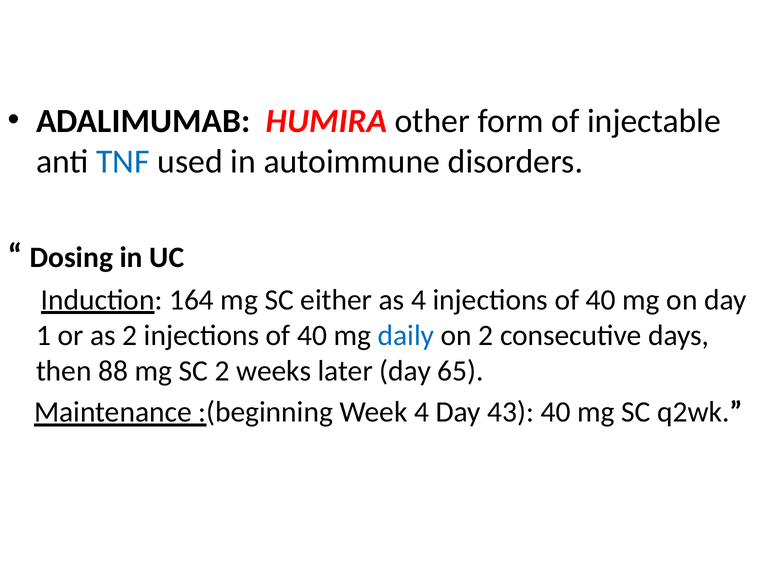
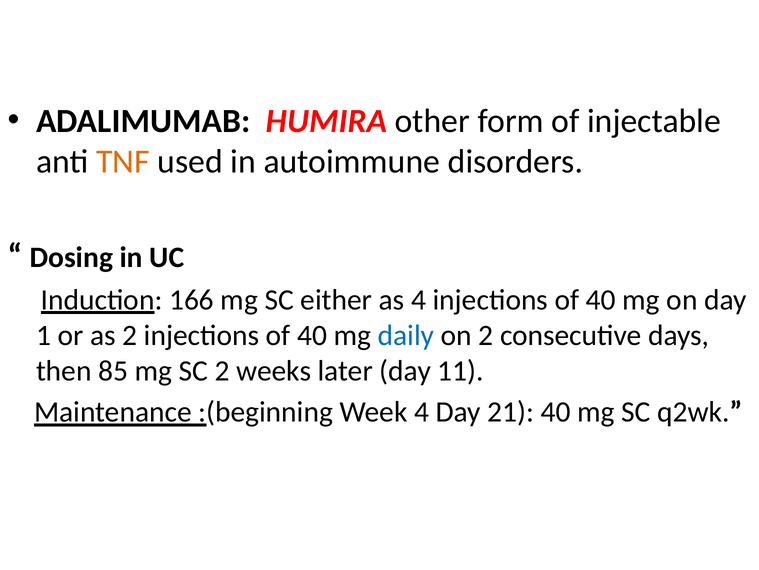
TNF colour: blue -> orange (123, 161)
164: 164 -> 166 (192, 299)
88: 88 -> 85 (113, 370)
65: 65 -> 11 (461, 370)
43: 43 -> 21 (511, 412)
